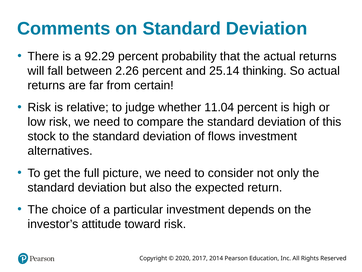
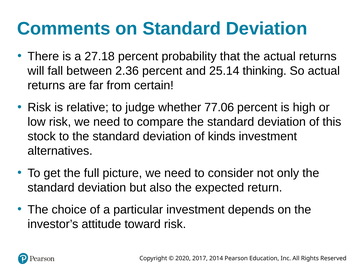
92.29: 92.29 -> 27.18 (100, 56)
2.26: 2.26 -> 2.36 (127, 71)
11.04: 11.04 -> 77.06 (219, 107)
flows: flows -> kinds (222, 136)
